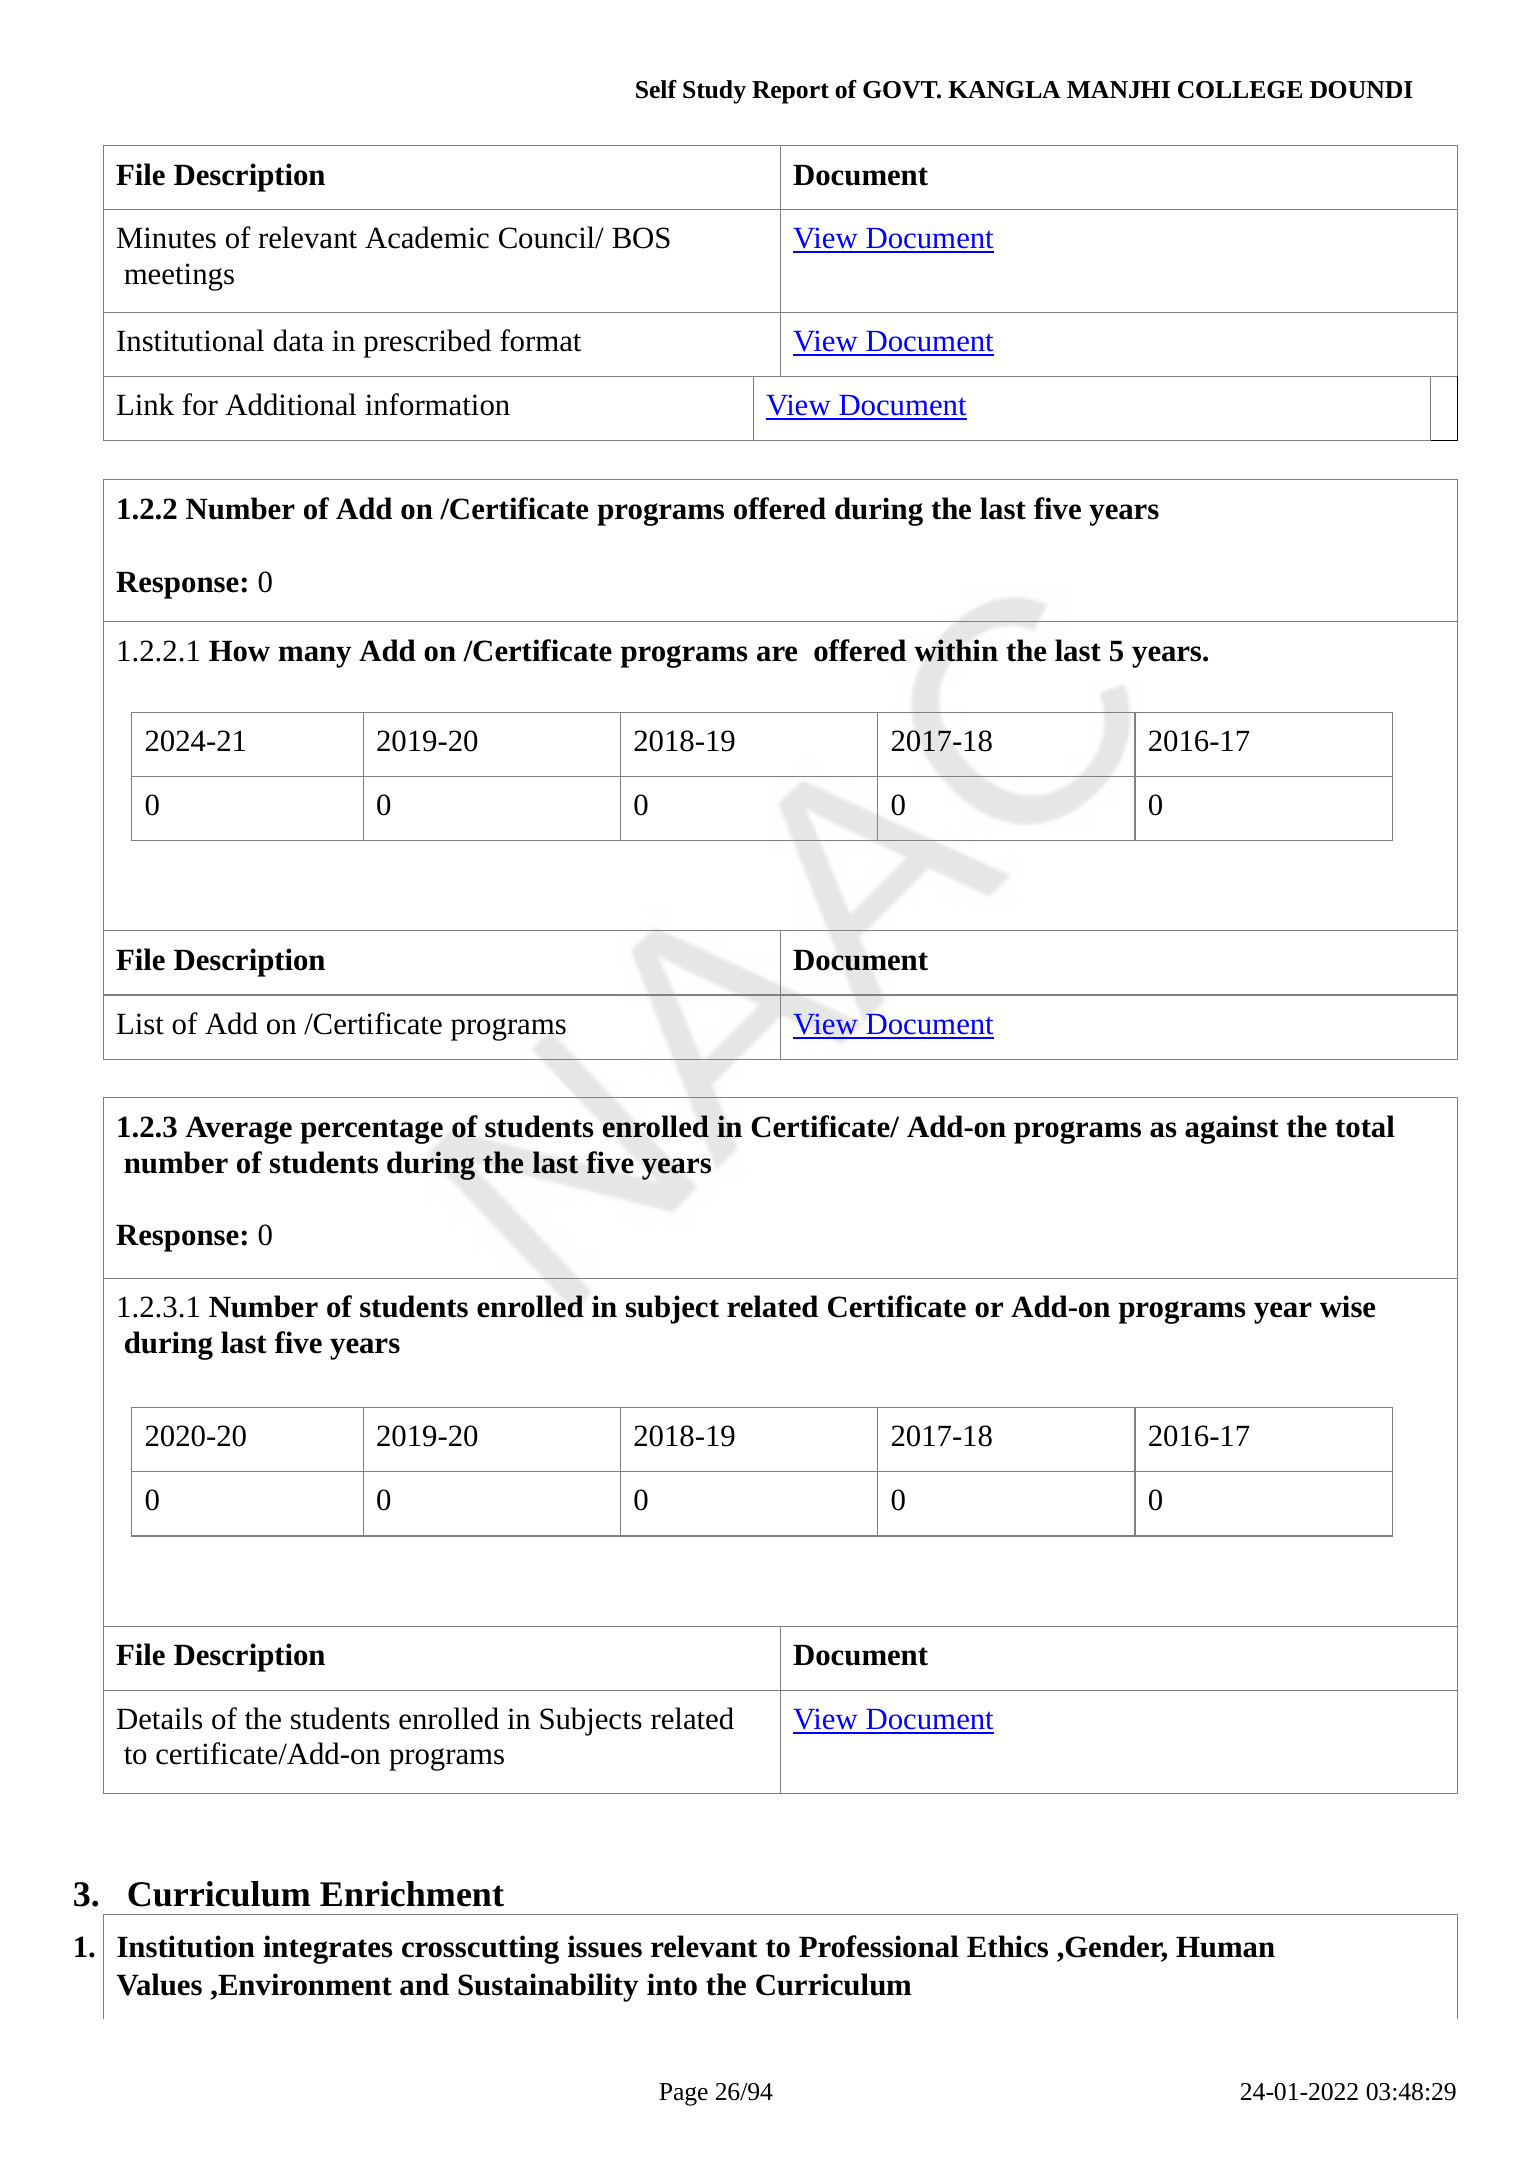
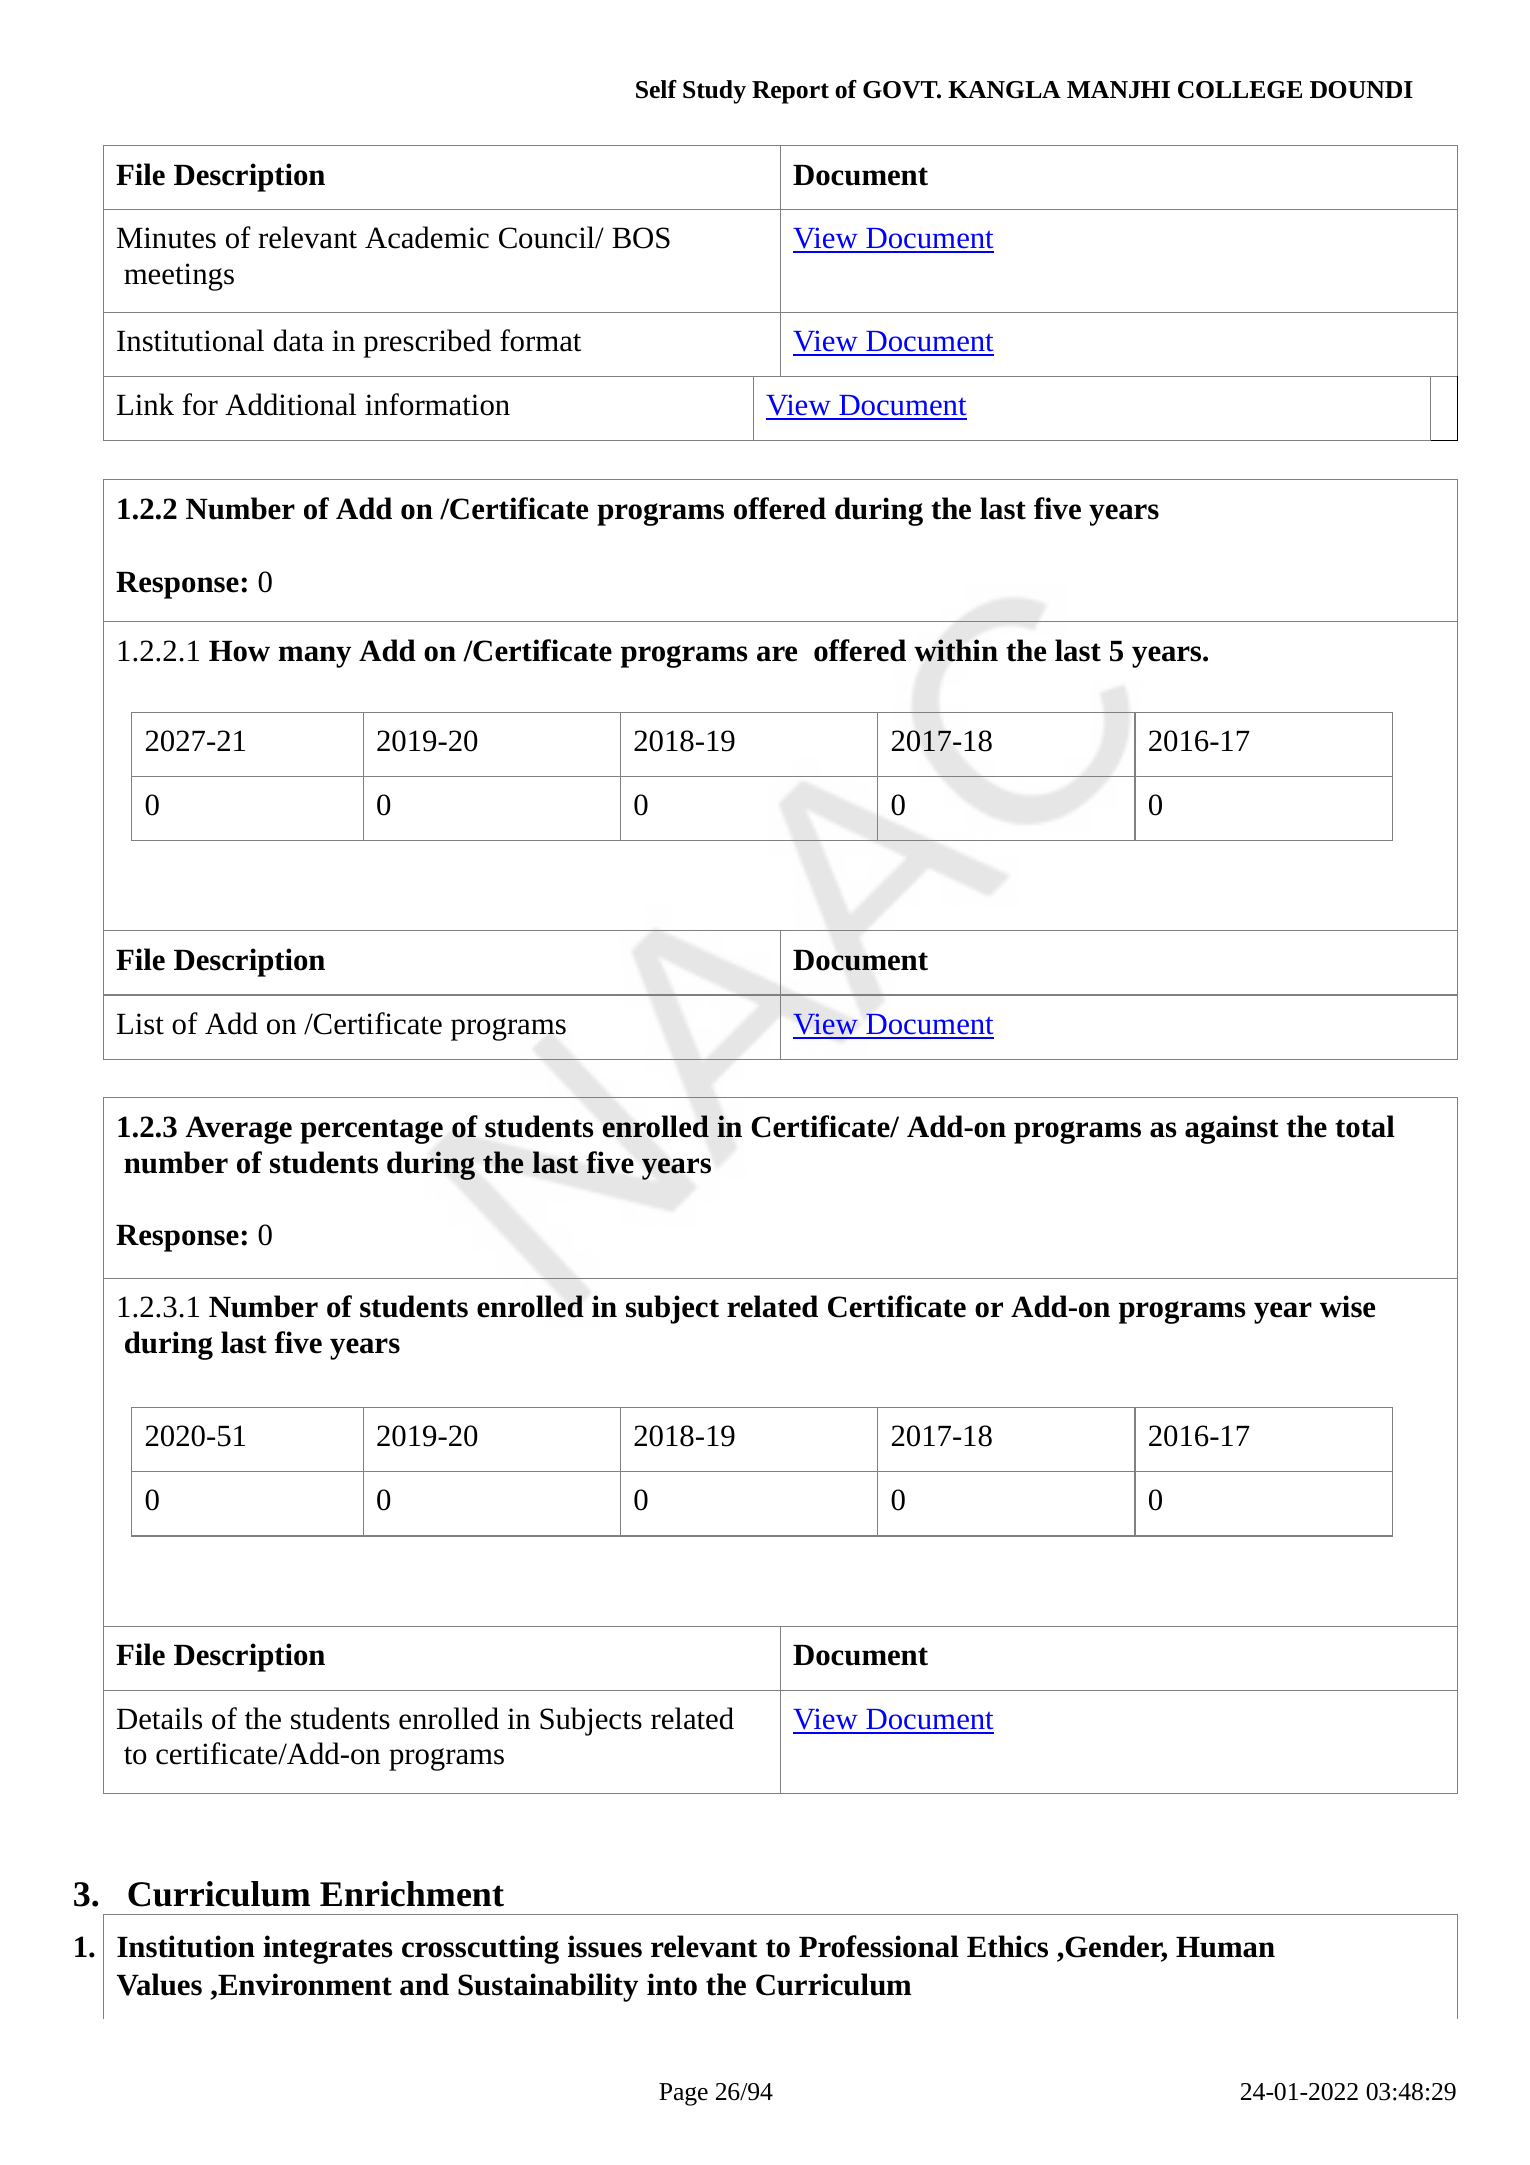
2024-21: 2024-21 -> 2027-21 (196, 741)
2020-20: 2020-20 -> 2020-51 (196, 1437)
